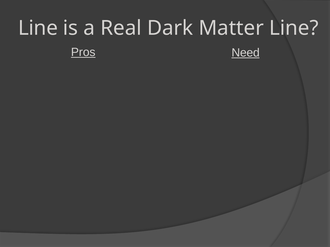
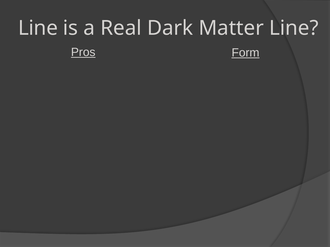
Need: Need -> Form (246, 53)
